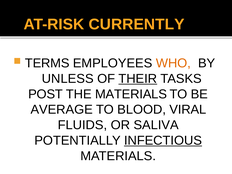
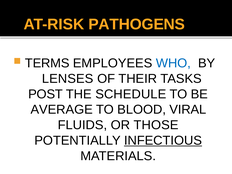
CURRENTLY: CURRENTLY -> PATHOGENS (137, 24)
WHO colour: orange -> blue (173, 63)
UNLESS: UNLESS -> LENSES (68, 79)
THEIR underline: present -> none (138, 79)
THE MATERIALS: MATERIALS -> SCHEDULE (131, 94)
SALIVA: SALIVA -> THOSE (156, 125)
